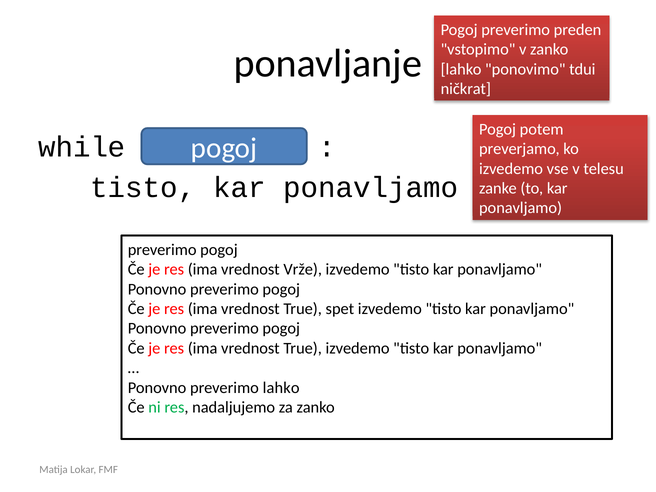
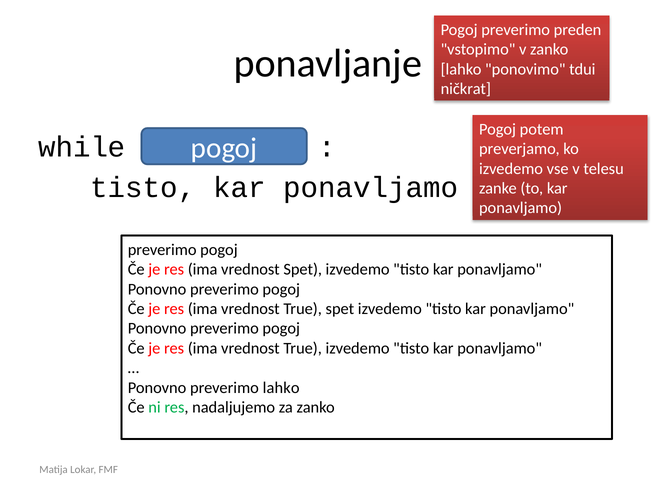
vrednost Vrže: Vrže -> Spet (303, 270)
